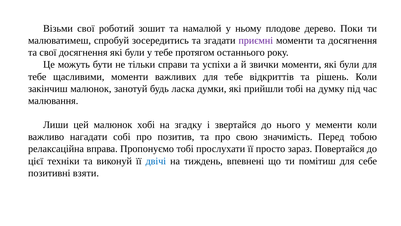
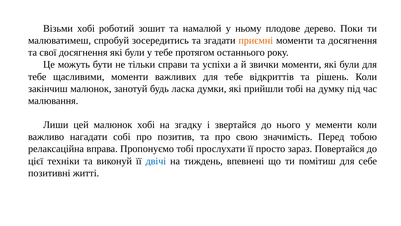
Візьми свої: свої -> хобі (86, 28)
приємні colour: purple -> orange (256, 40)
взяти: взяти -> житті (86, 173)
